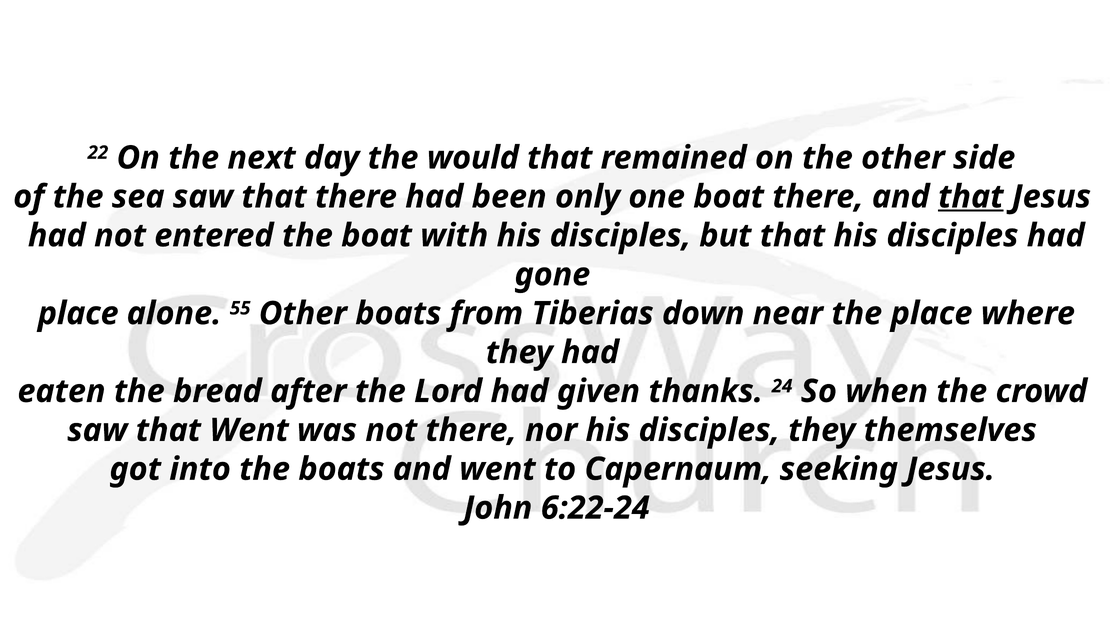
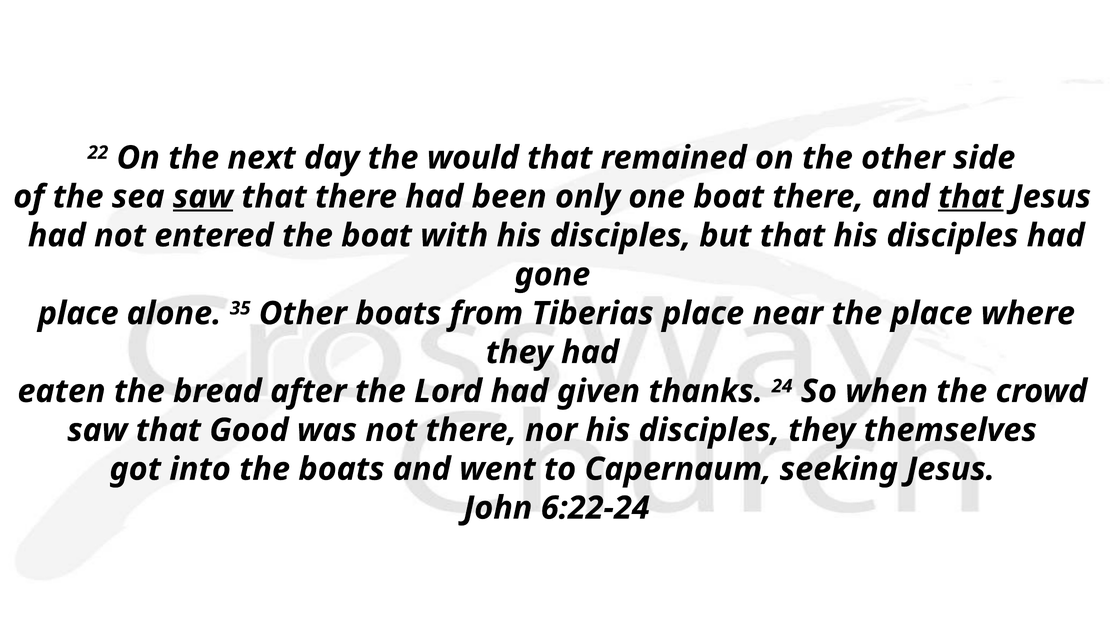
saw underline: none -> present (203, 197)
55: 55 -> 35 (240, 309)
Tiberias down: down -> place (703, 314)
that Went: Went -> Good (249, 431)
